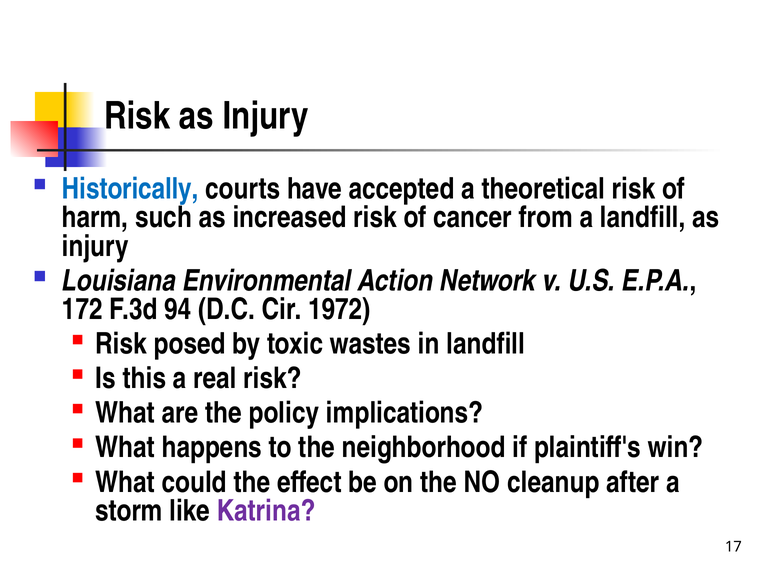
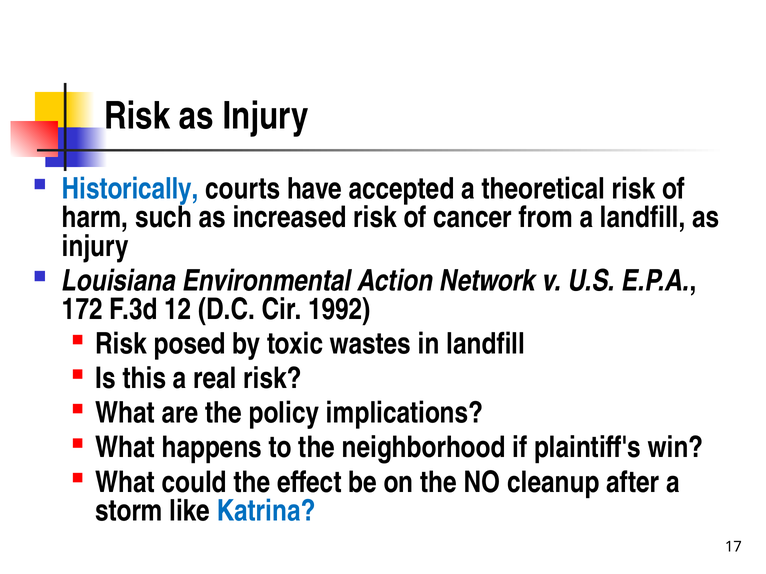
94: 94 -> 12 (178, 310)
1972: 1972 -> 1992 (339, 310)
Katrina colour: purple -> blue (266, 511)
